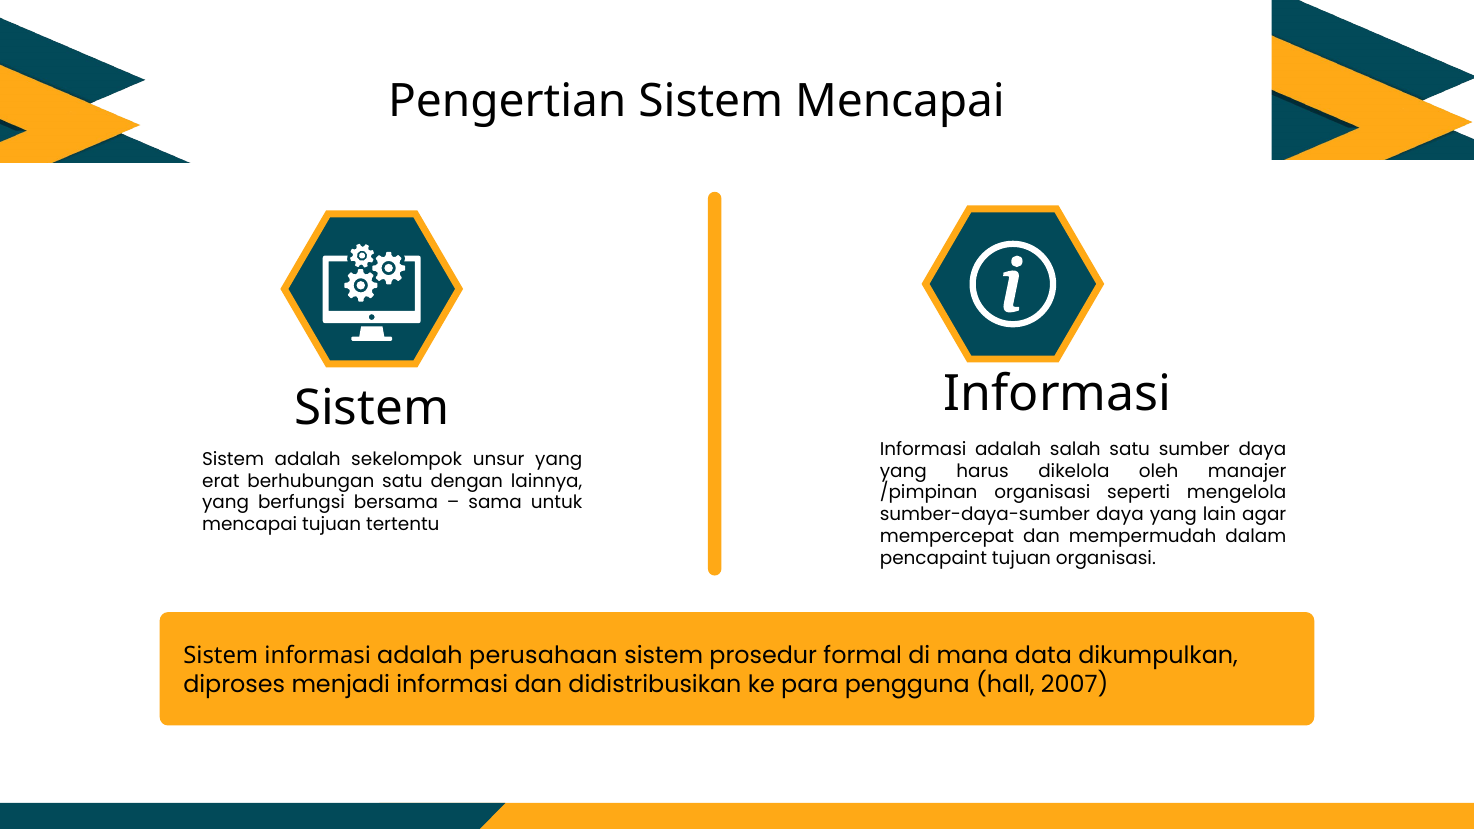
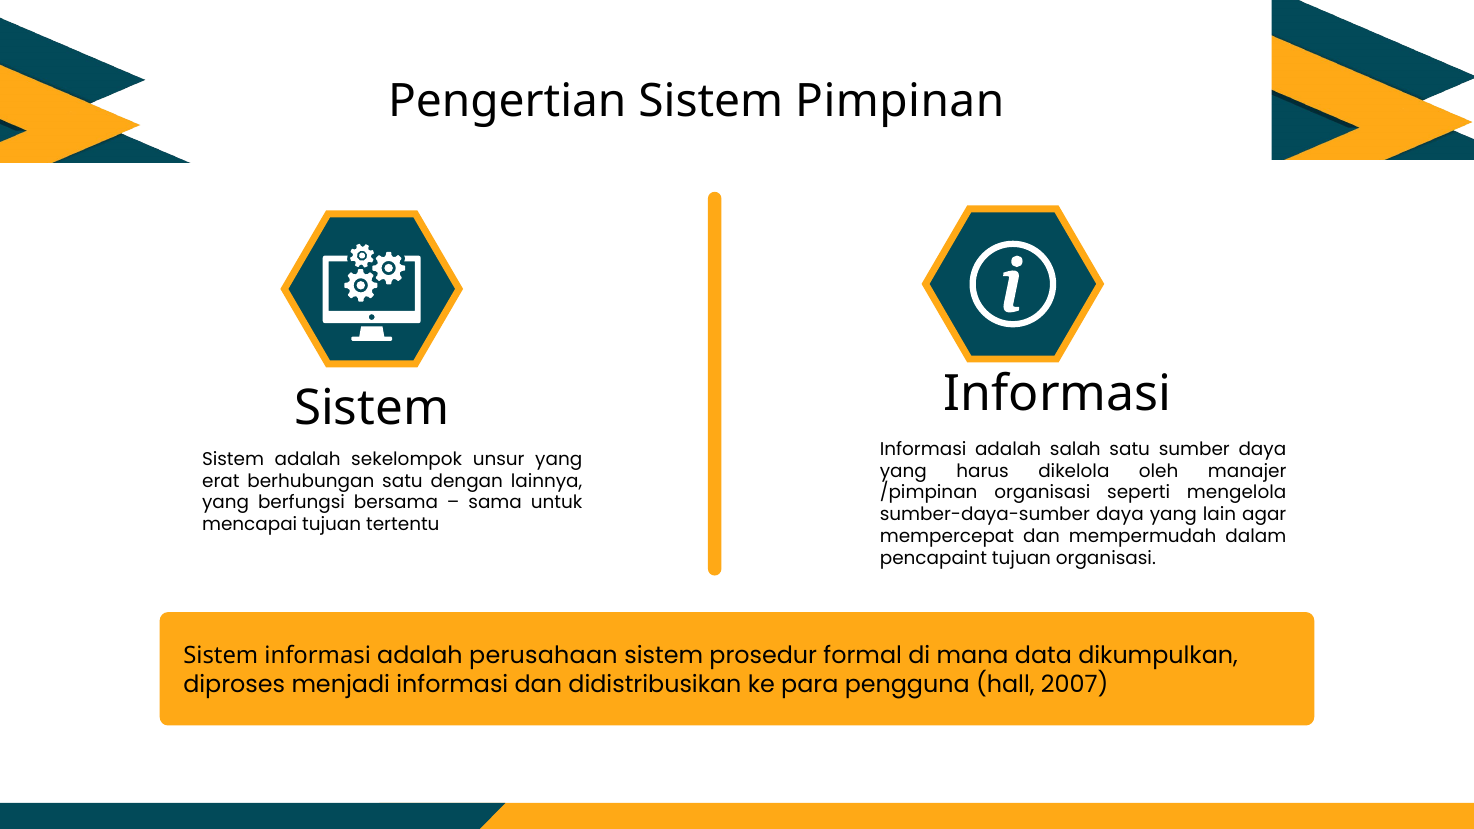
Sistem Mencapai: Mencapai -> Pimpinan (900, 101)
